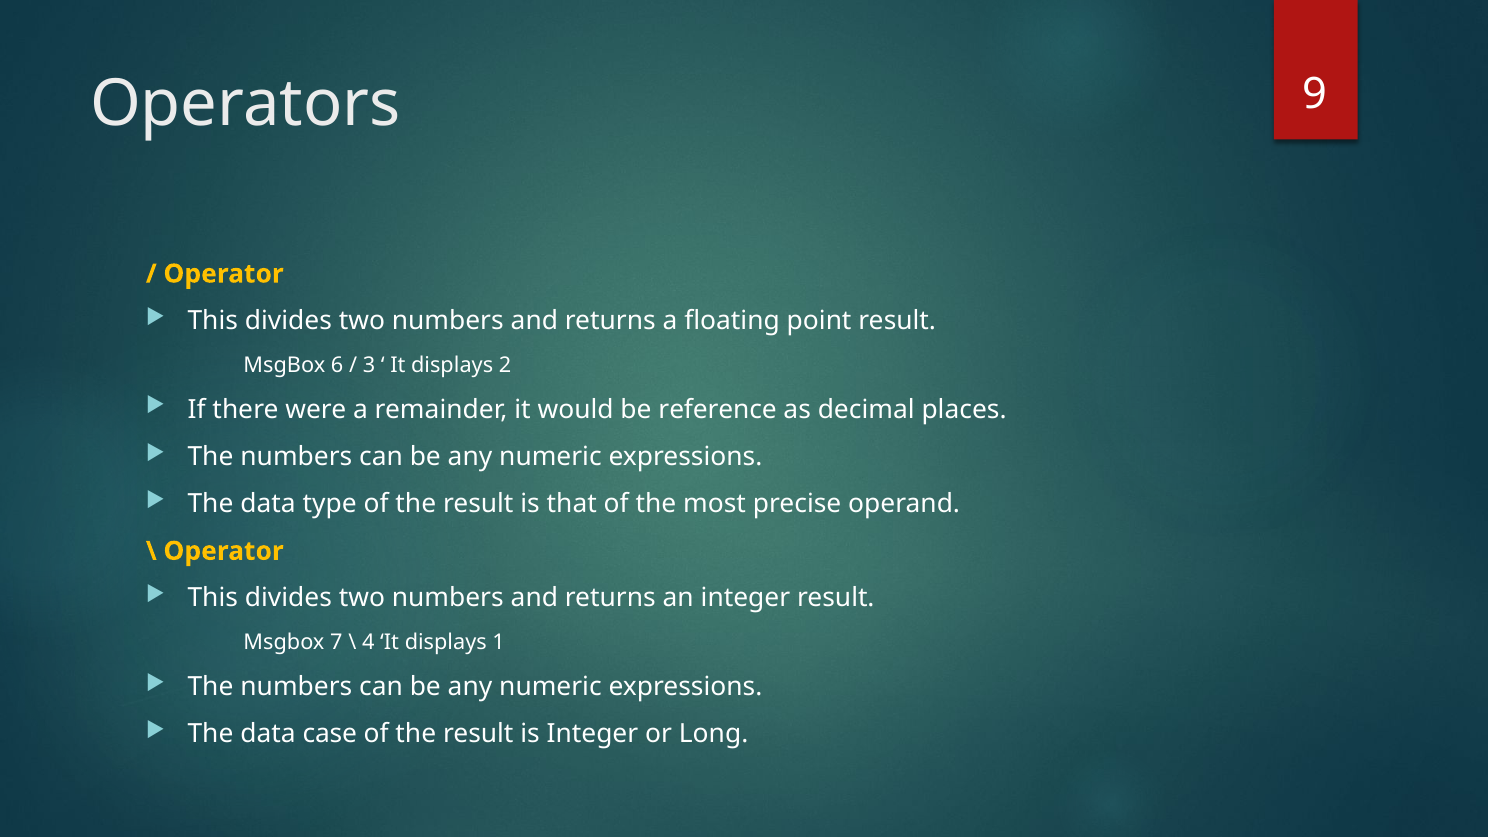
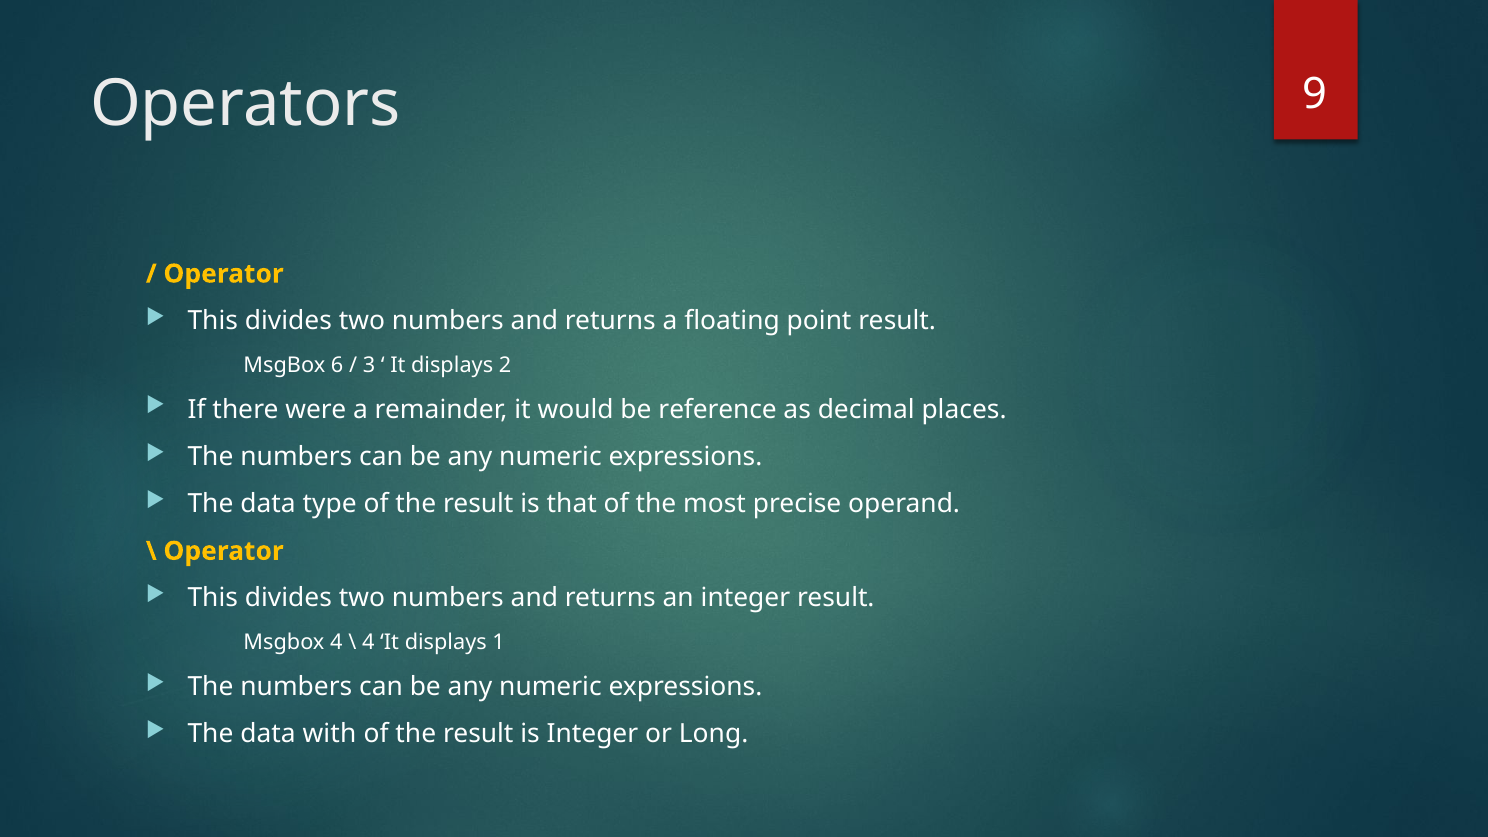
Msgbox 7: 7 -> 4 (336, 642)
case: case -> with (330, 734)
